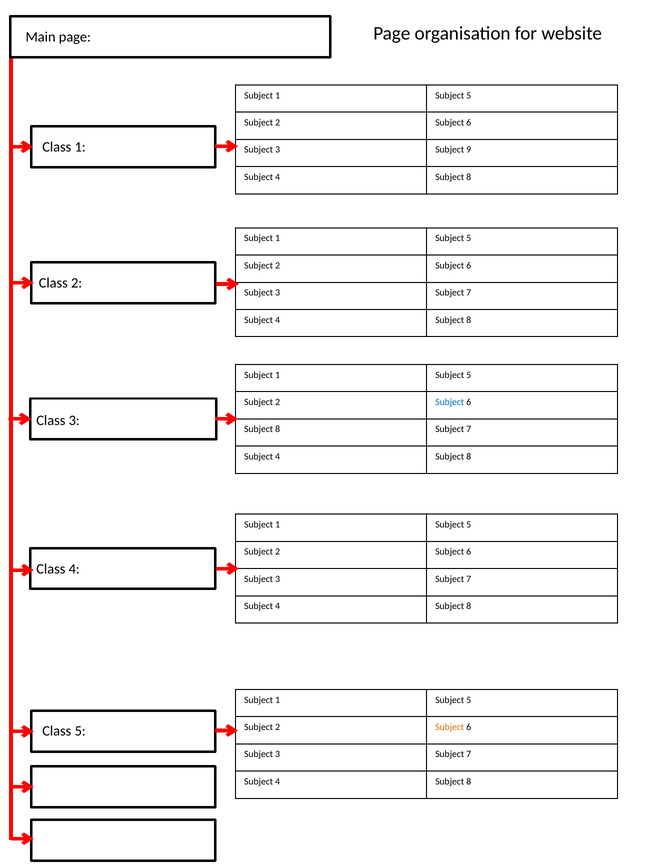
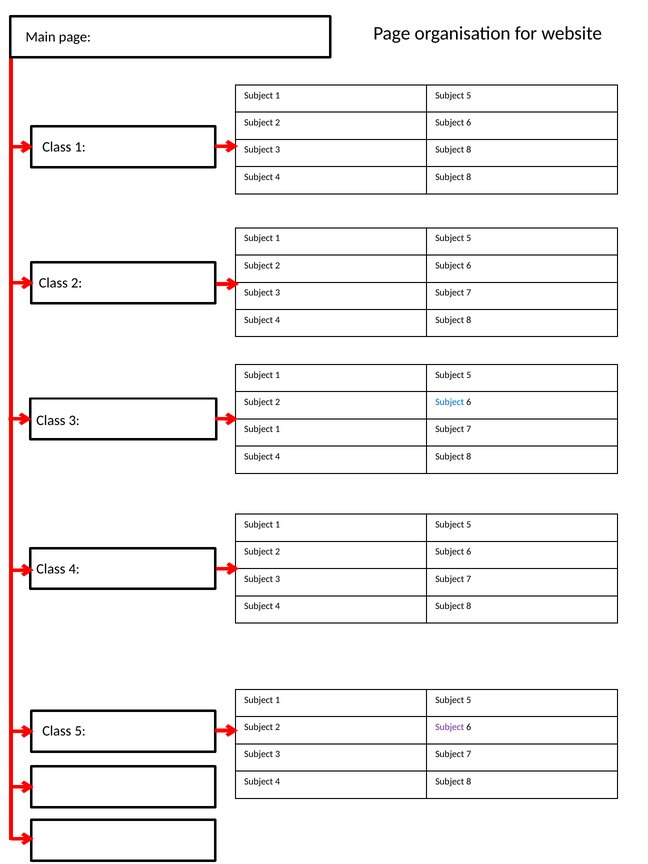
3 Subject 9: 9 -> 8 (469, 150)
8: 8 -> 1 (278, 429)
Subject colour: orange -> purple (450, 727)
